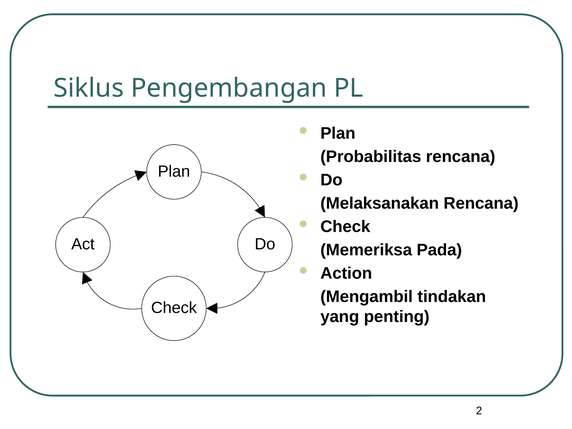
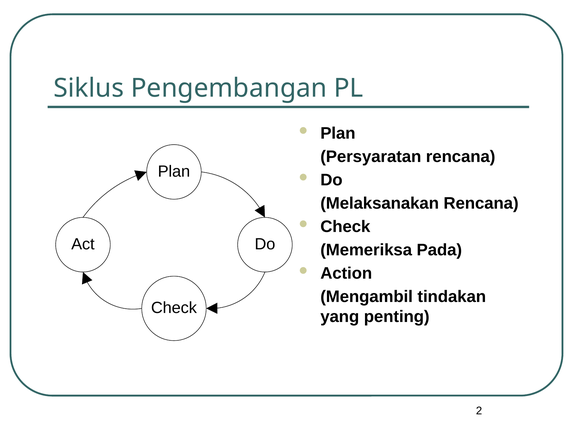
Probabilitas: Probabilitas -> Persyaratan (371, 157)
